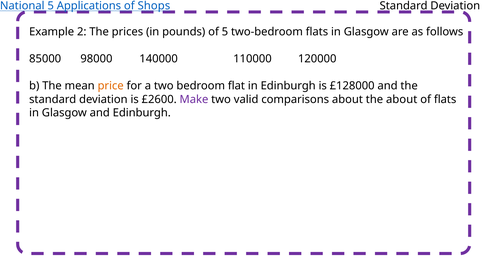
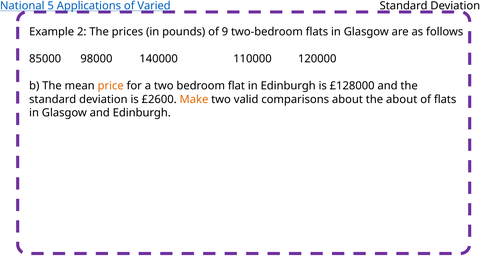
Shops: Shops -> Varied (154, 6)
of 5: 5 -> 9 (225, 32)
Make colour: purple -> orange (194, 99)
